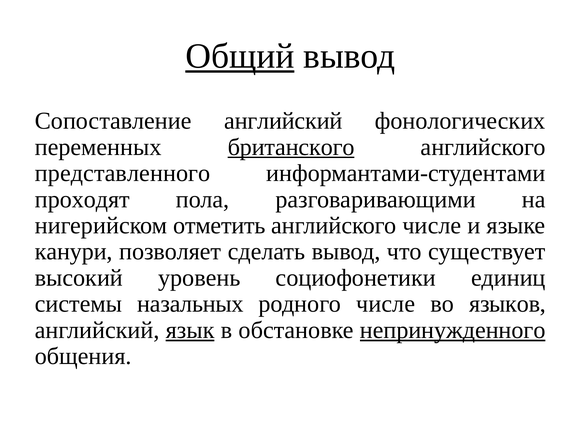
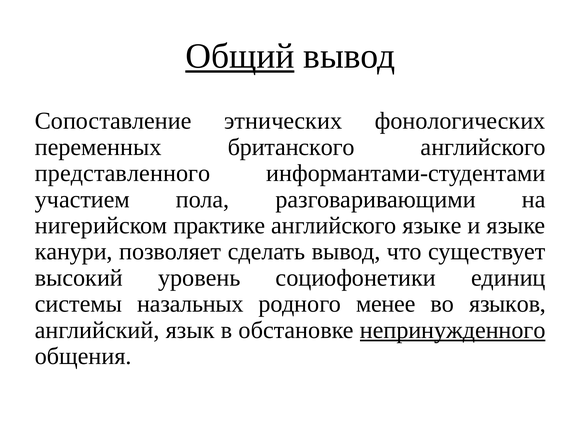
Сопоставление английский: английский -> этнических (283, 121)
британского underline: present -> none (291, 147)
проходят: проходят -> участием (82, 199)
отметить: отметить -> практике (219, 225)
английского числе: числе -> языке (432, 225)
родного числе: числе -> менее (386, 304)
язык underline: present -> none (190, 330)
